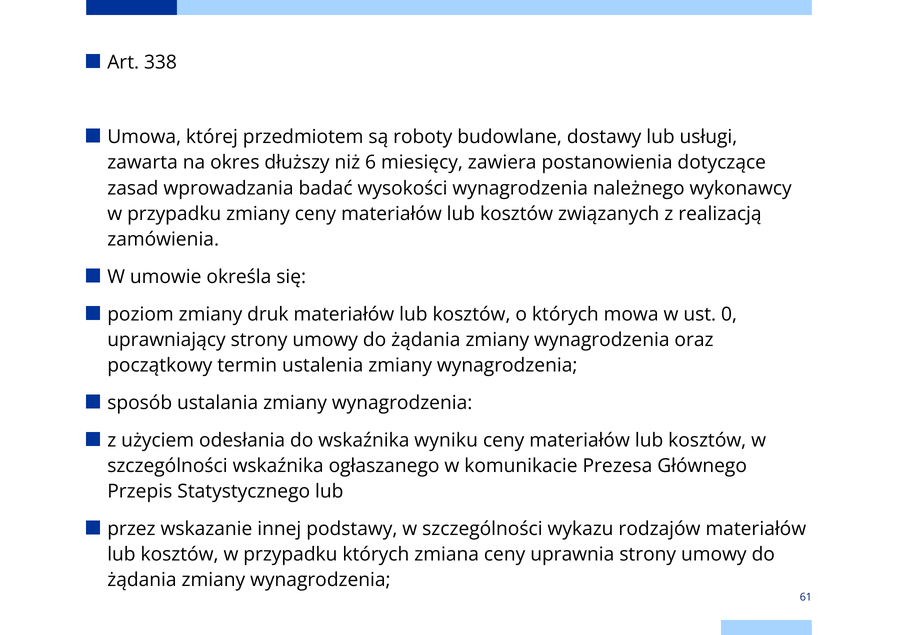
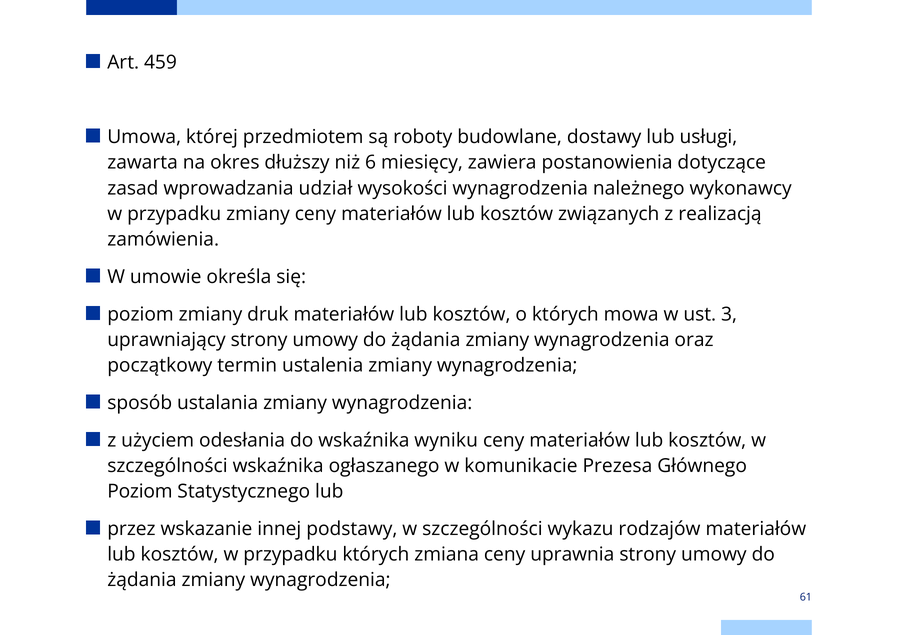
338: 338 -> 459 (160, 62)
badać: badać -> udział (325, 188)
0: 0 -> 3 (729, 314)
Przepis: Przepis -> Poziom (140, 491)
